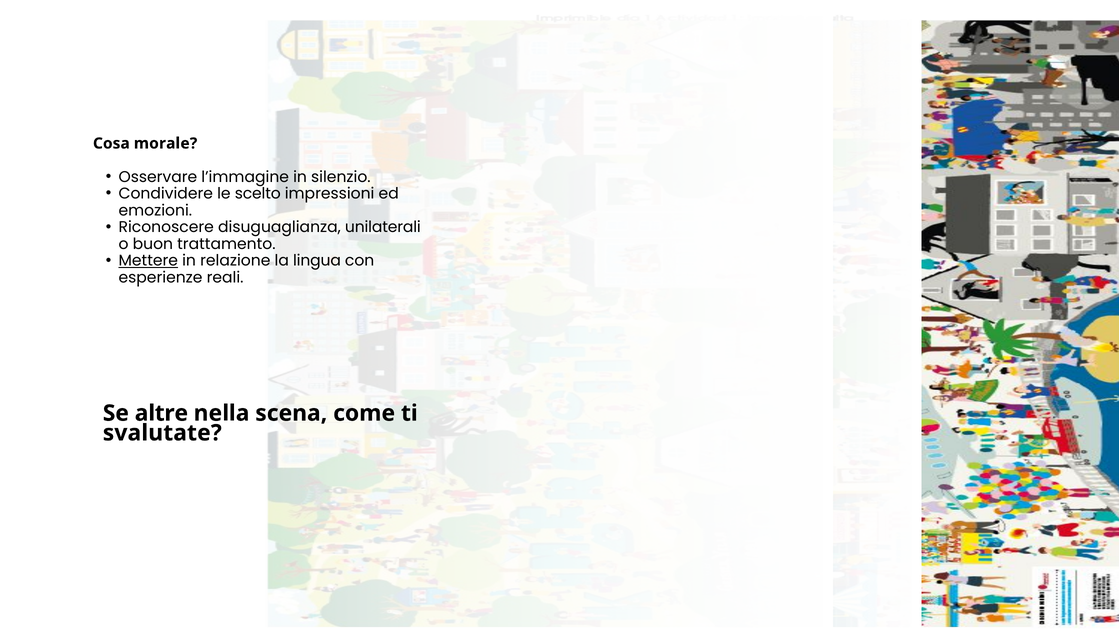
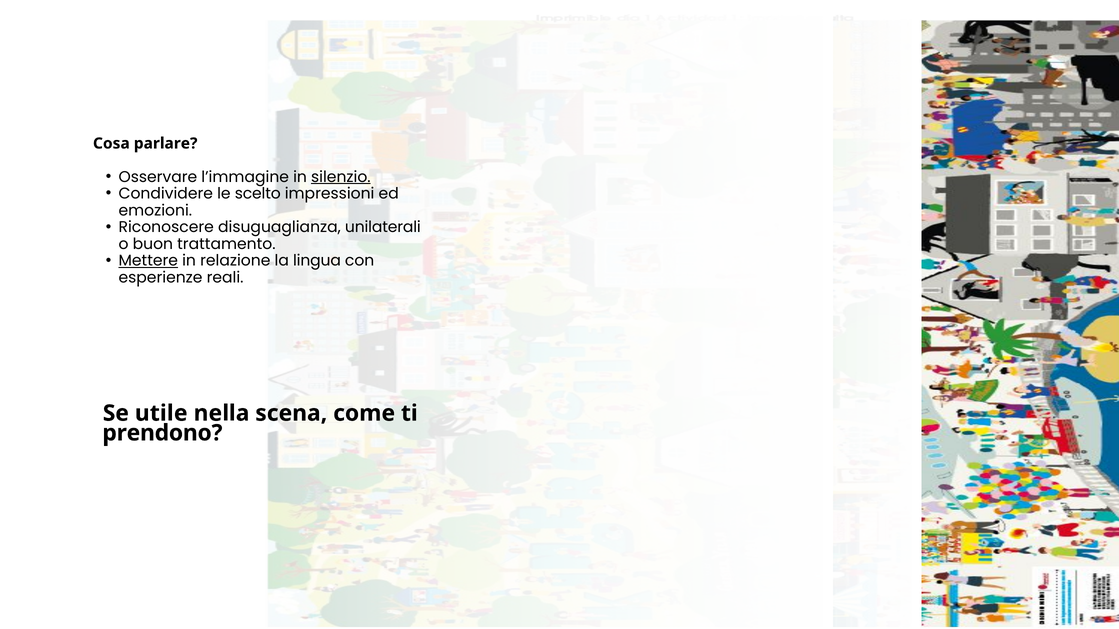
morale: morale -> parlare (166, 144)
silenzio underline: none -> present (341, 177)
altre: altre -> utile (161, 413)
svalutate: svalutate -> prendono (162, 433)
